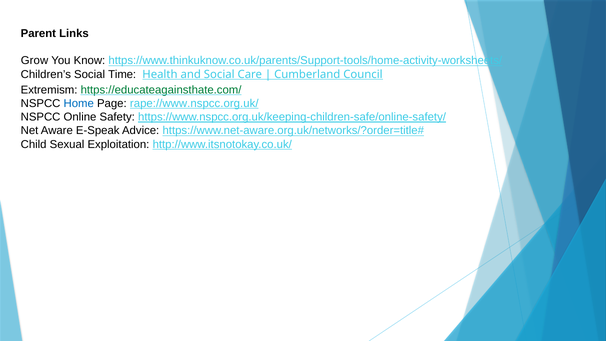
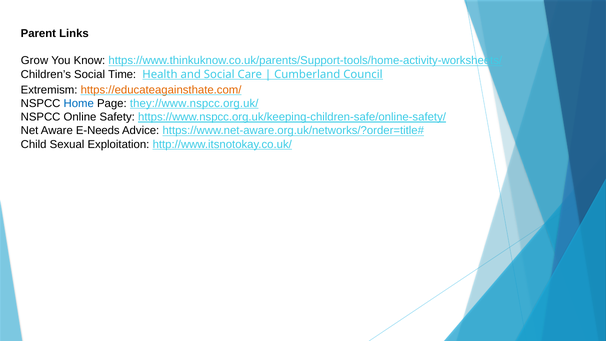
https://educateagainsthate.com/ colour: green -> orange (161, 90)
rape://www.nspcc.org.uk/: rape://www.nspcc.org.uk/ -> they://www.nspcc.org.uk/ (194, 103)
E-Speak: E-Speak -> E-Needs (98, 131)
